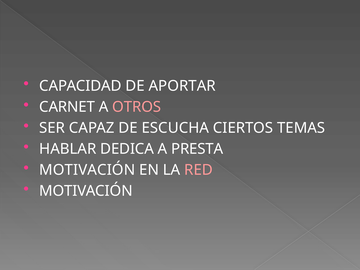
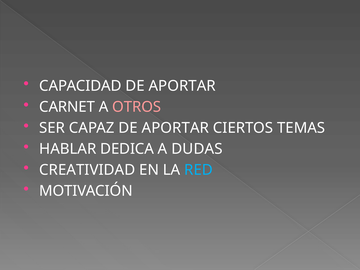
CAPAZ DE ESCUCHA: ESCUCHA -> APORTAR (175, 128)
PRESTA: PRESTA -> DUDAS (197, 149)
MOTIVACIÓN: MOTIVACIÓN -> CREATIVIDAD (87, 170)
RED colour: pink -> light blue (198, 170)
